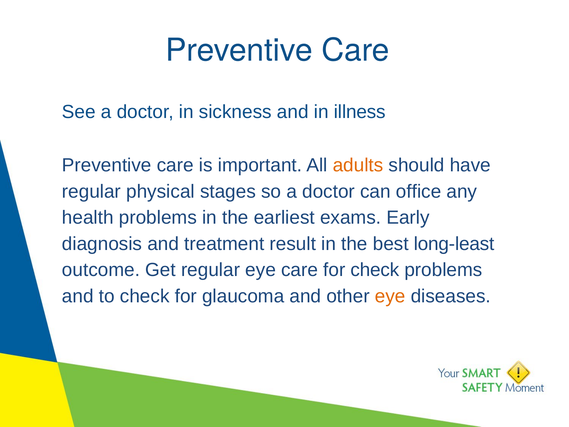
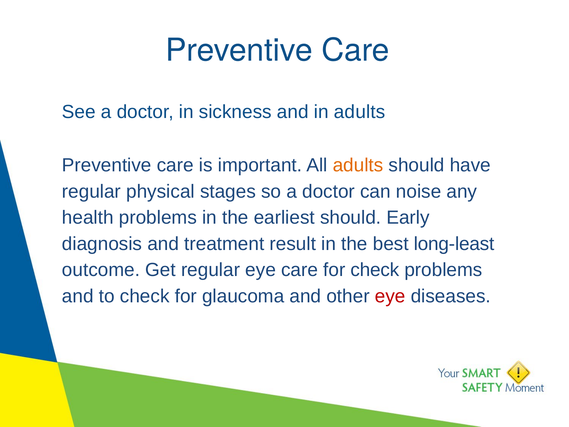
in illness: illness -> adults (360, 112)
office: office -> noise (419, 191)
earliest exams: exams -> should (351, 218)
eye colour: orange -> red (390, 296)
